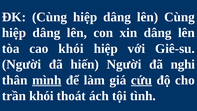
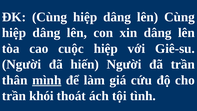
cao khói: khói -> cuộc (71, 48)
đã nghi: nghi -> trần (183, 64)
cứu underline: present -> none (141, 80)
